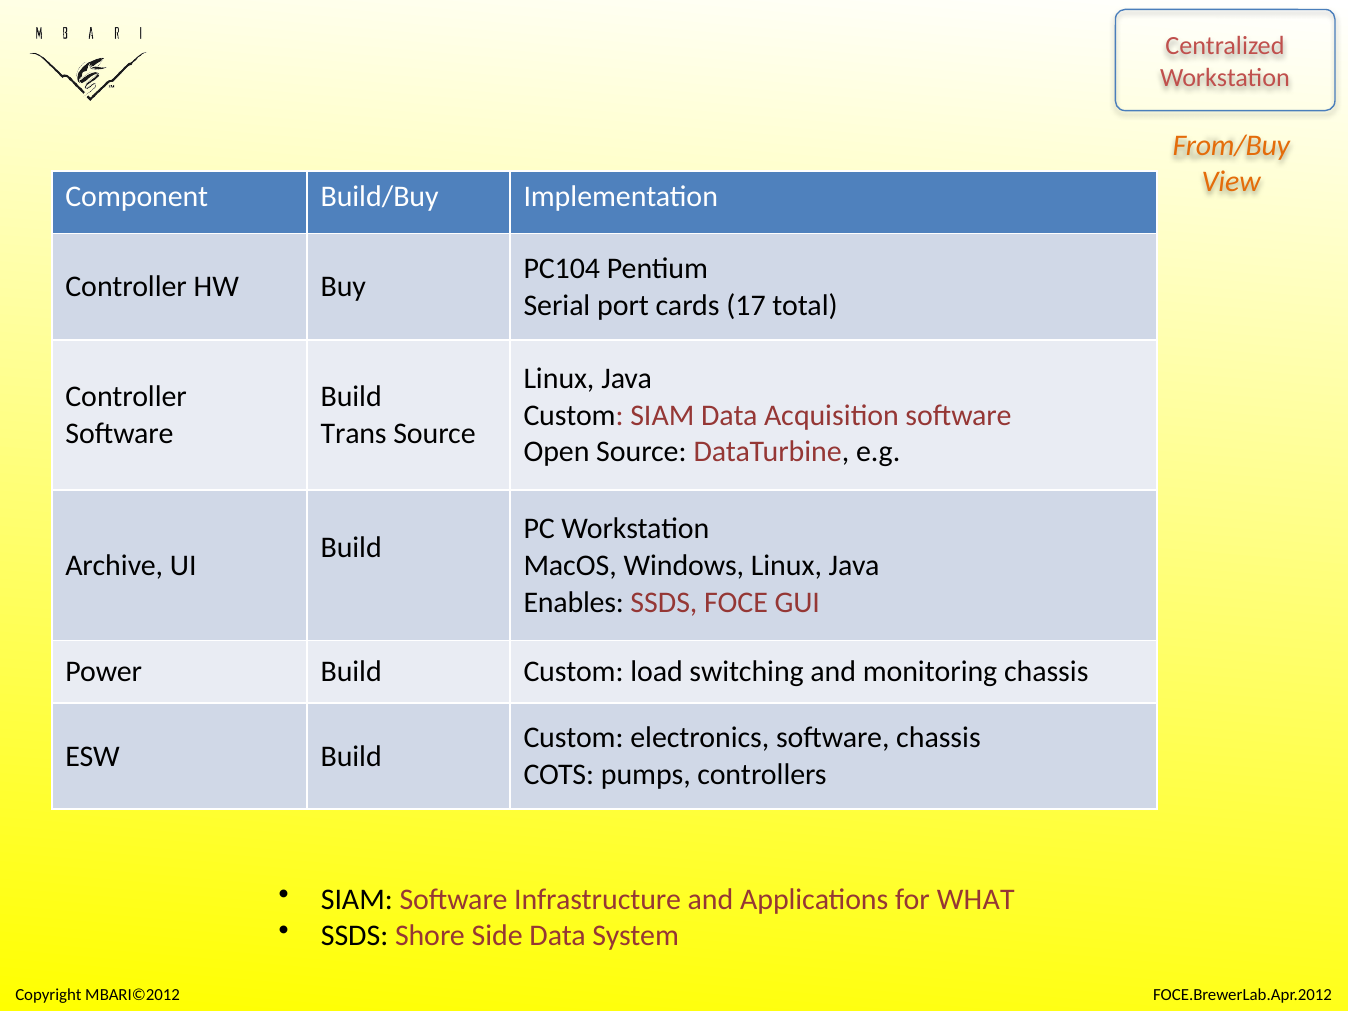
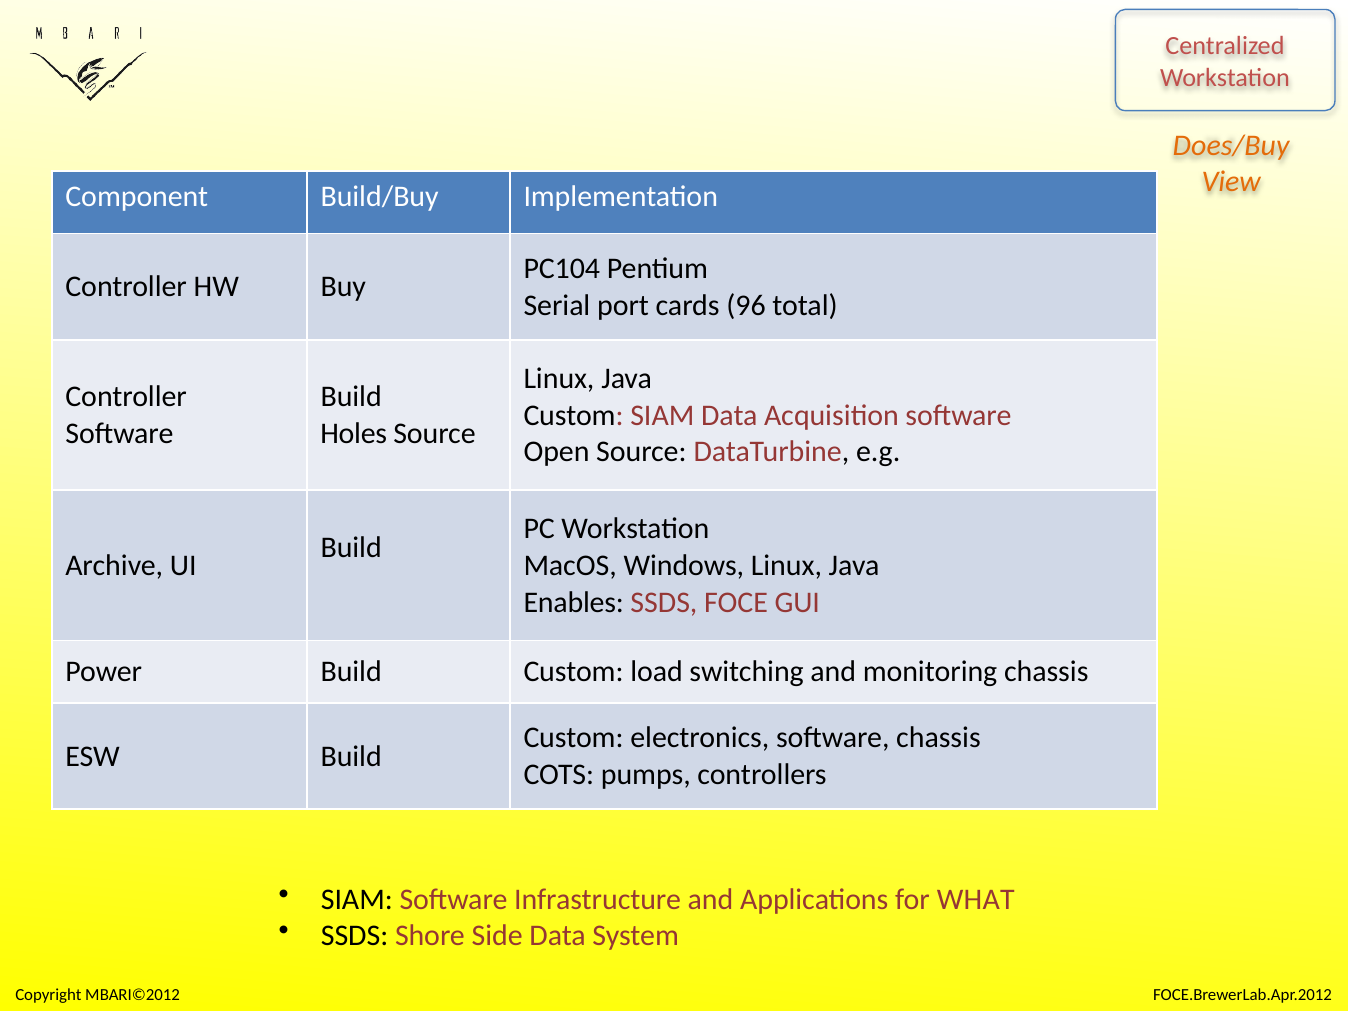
From/Buy: From/Buy -> Does/Buy (1231, 145)
17: 17 -> 96 (746, 305)
Trans: Trans -> Holes (354, 434)
